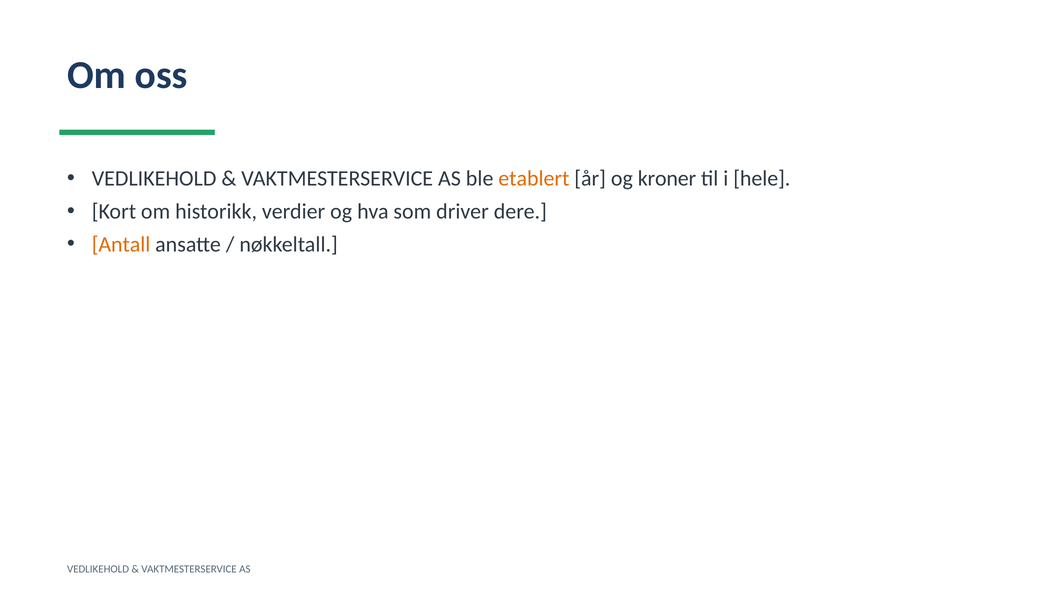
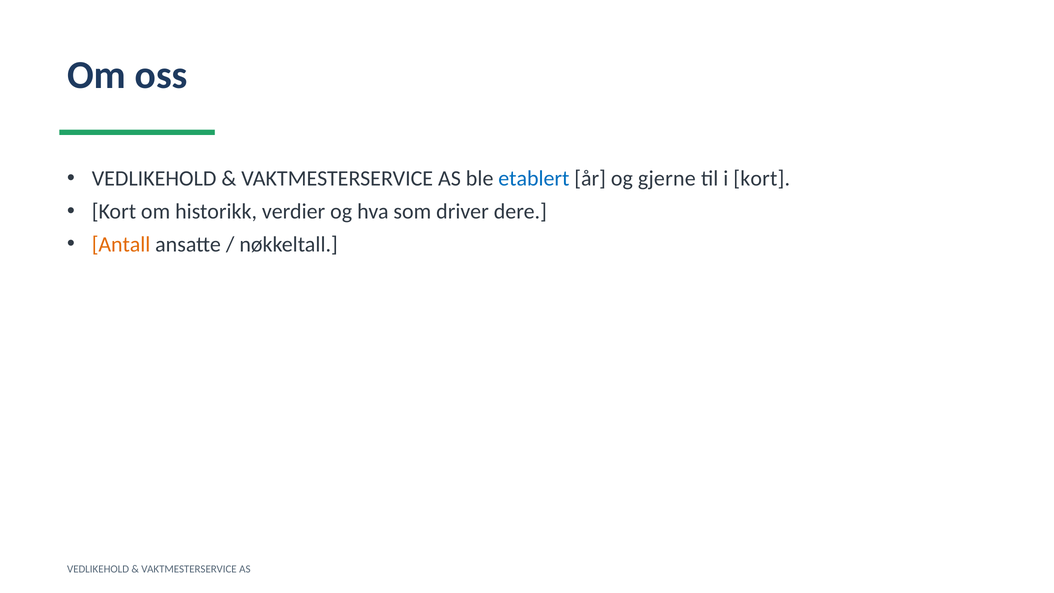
etablert colour: orange -> blue (534, 179)
kroner: kroner -> gjerne (667, 179)
i hele: hele -> kort (762, 179)
